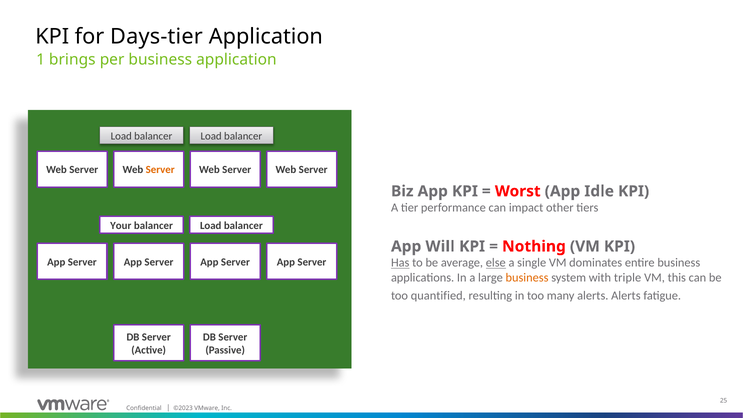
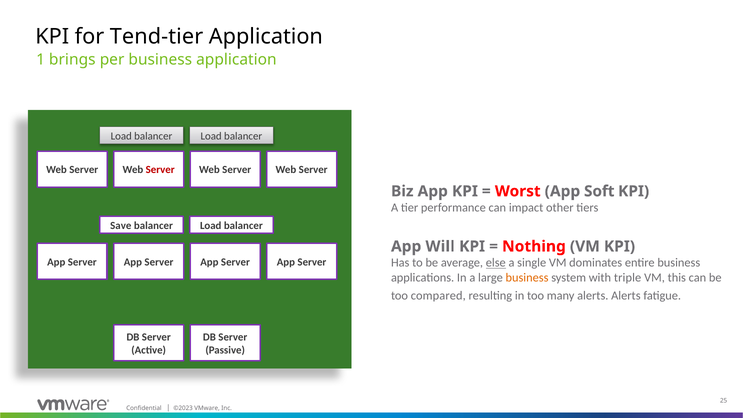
Days-tier: Days-tier -> Tend-tier (157, 37)
Server colour: orange -> red (160, 170)
Idle: Idle -> Soft (599, 191)
Your: Your -> Save (121, 225)
Has underline: present -> none (400, 263)
quantified: quantified -> compared (438, 296)
